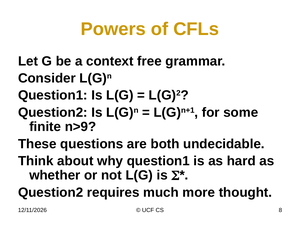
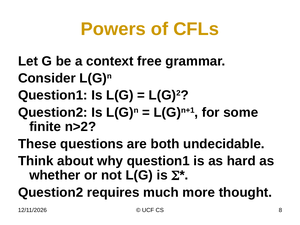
n>9: n>9 -> n>2 (81, 127)
